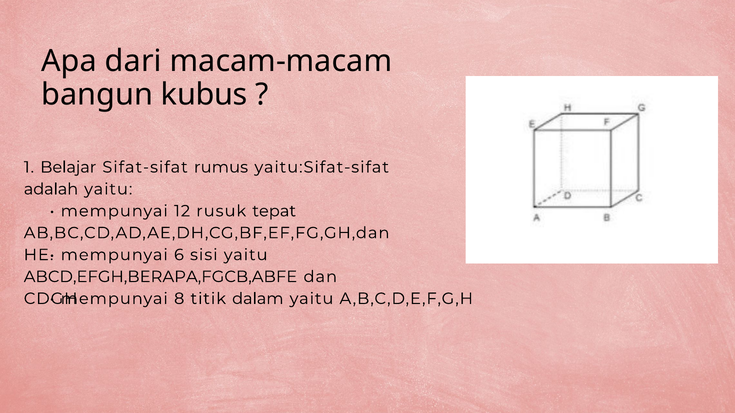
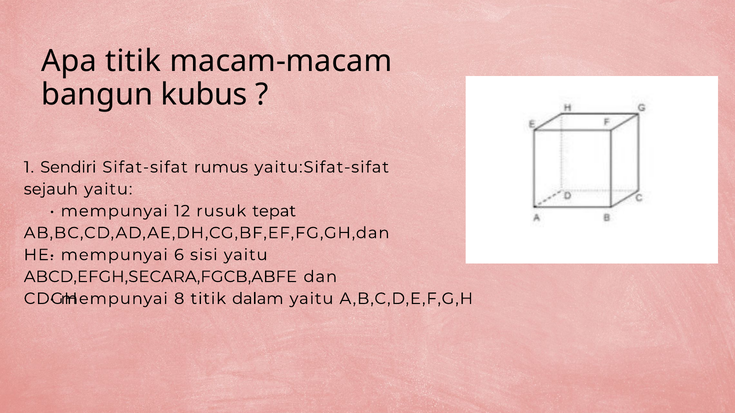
Apa dari: dari -> titik (133, 61)
Belajar: Belajar -> Sendiri (68, 167)
adalah: adalah -> sejauh (51, 189)
ABCD,EFGH,BERAPA,FGCB,ABFE: ABCD,EFGH,BERAPA,FGCB,ABFE -> ABCD,EFGH,SECARA,FGCB,ABFE (160, 277)
